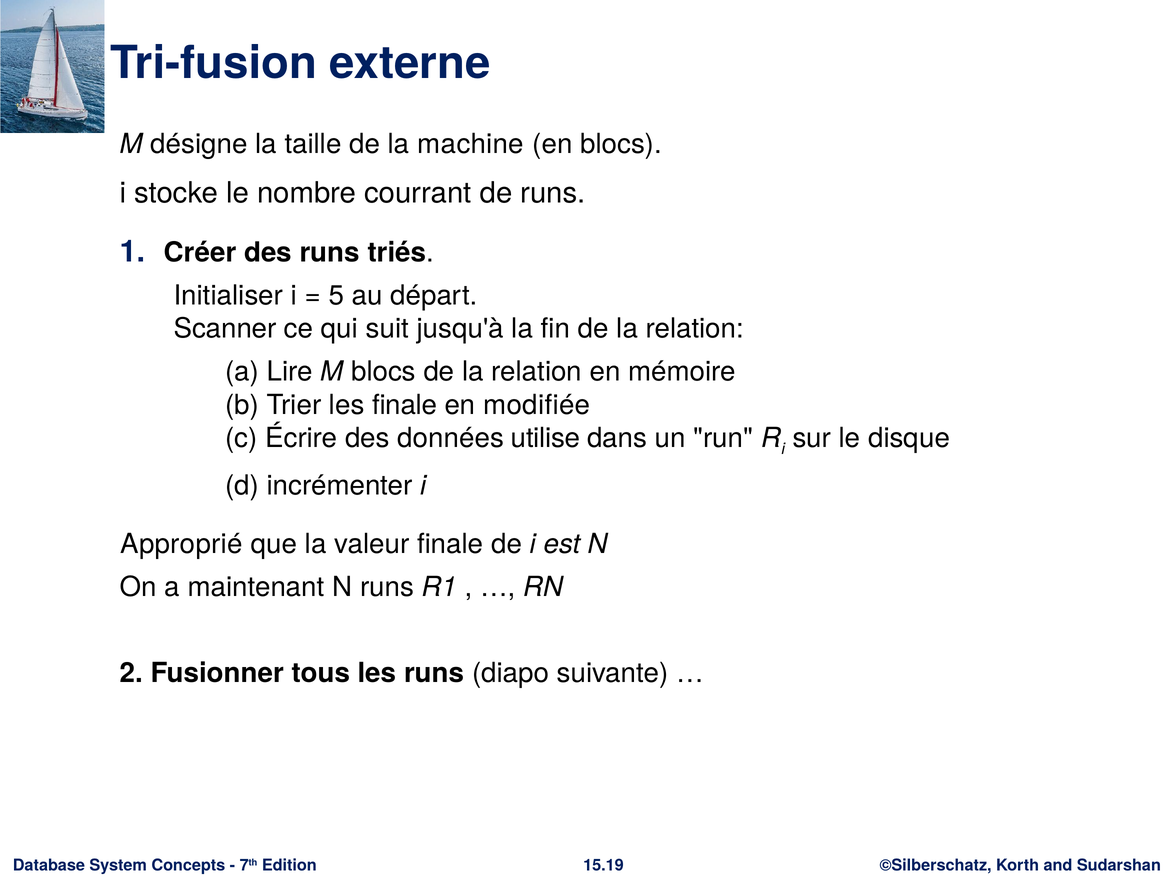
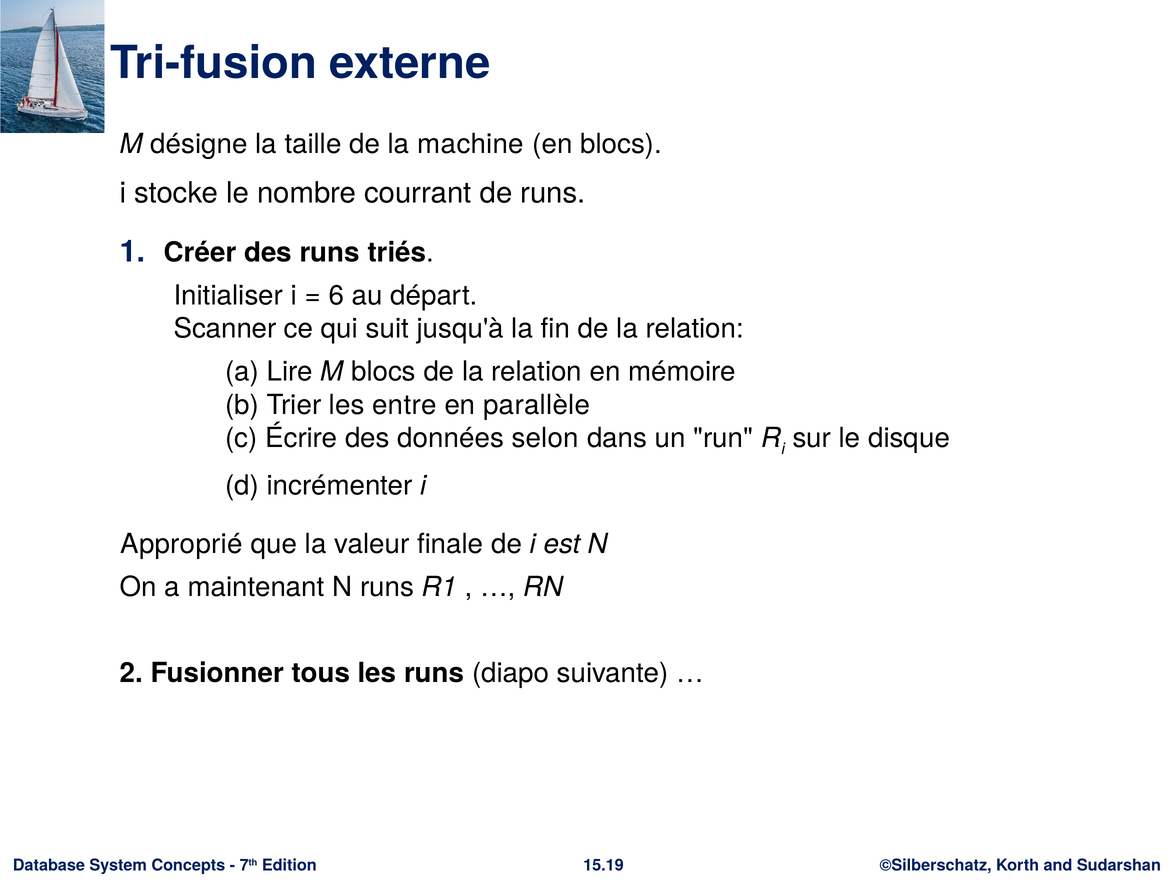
5: 5 -> 6 (336, 295)
les finale: finale -> entre (404, 405)
modifiée: modifiée -> parallèle (537, 405)
utilise: utilise -> selon (545, 438)
